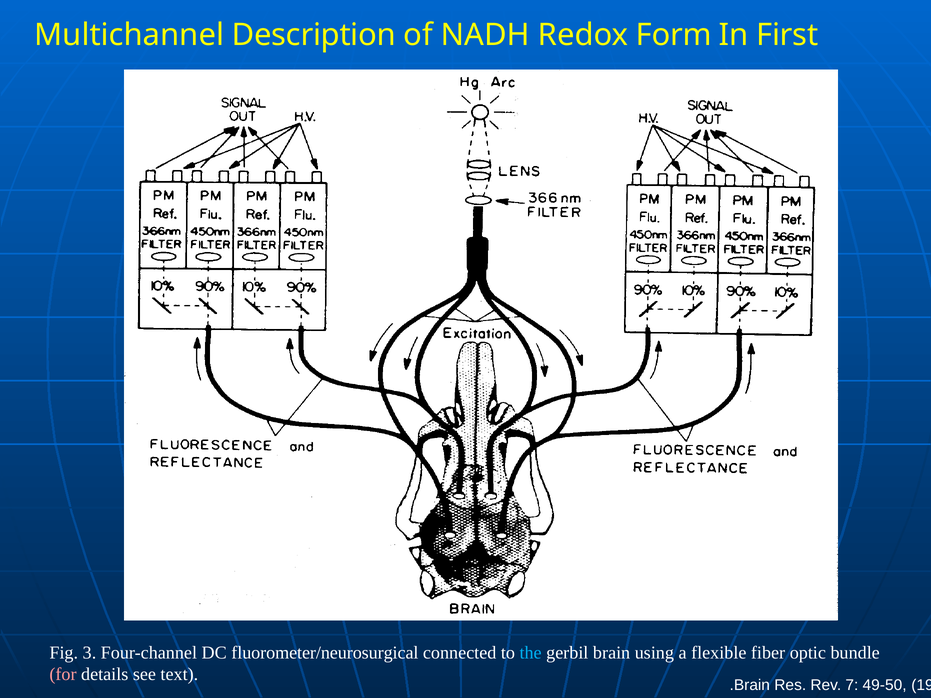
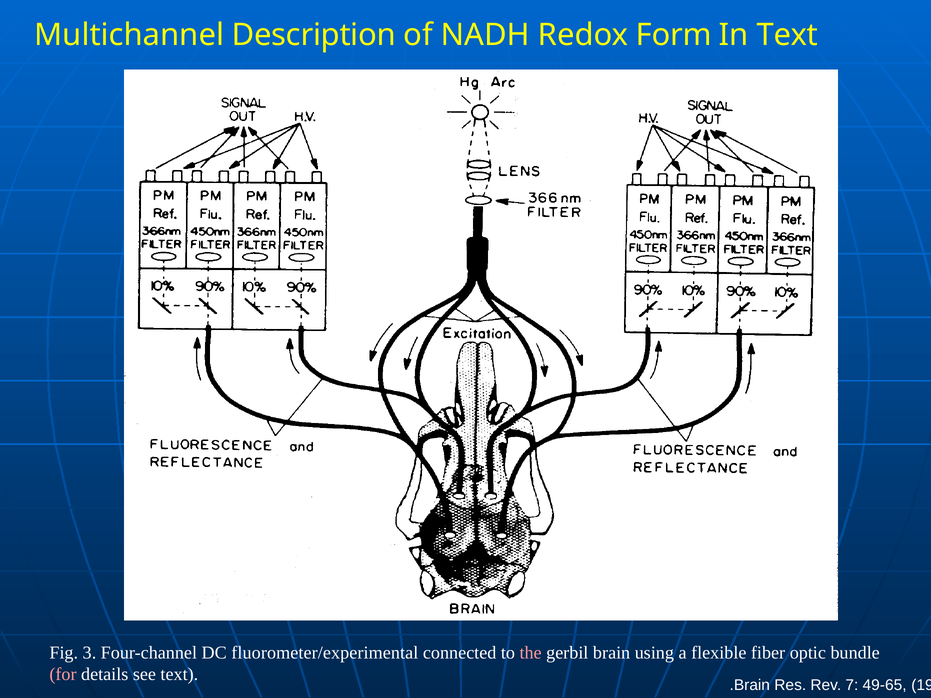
In First: First -> Text (787, 35)
fluorometer/neurosurgical: fluorometer/neurosurgical -> fluorometer/experimental (325, 653)
the colour: light blue -> pink (531, 653)
49‑50: 49‑50 -> 49‑65 (885, 685)
